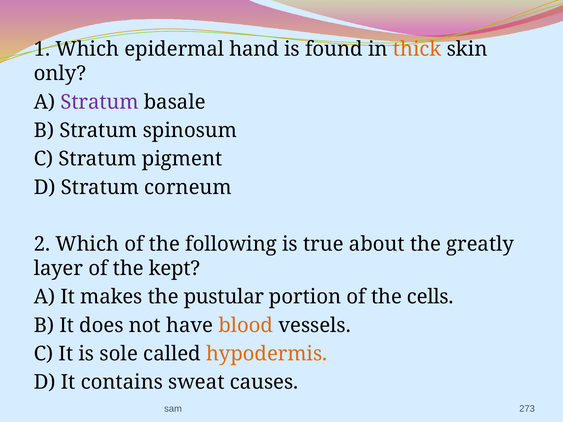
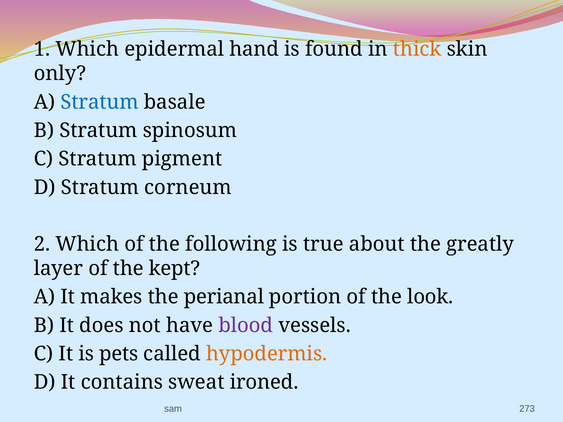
Stratum colour: purple -> blue (99, 102)
pustular: pustular -> perianal (224, 297)
cells: cells -> look (430, 297)
blood colour: orange -> purple (246, 326)
sole: sole -> pets (119, 354)
causes: causes -> ironed (264, 382)
